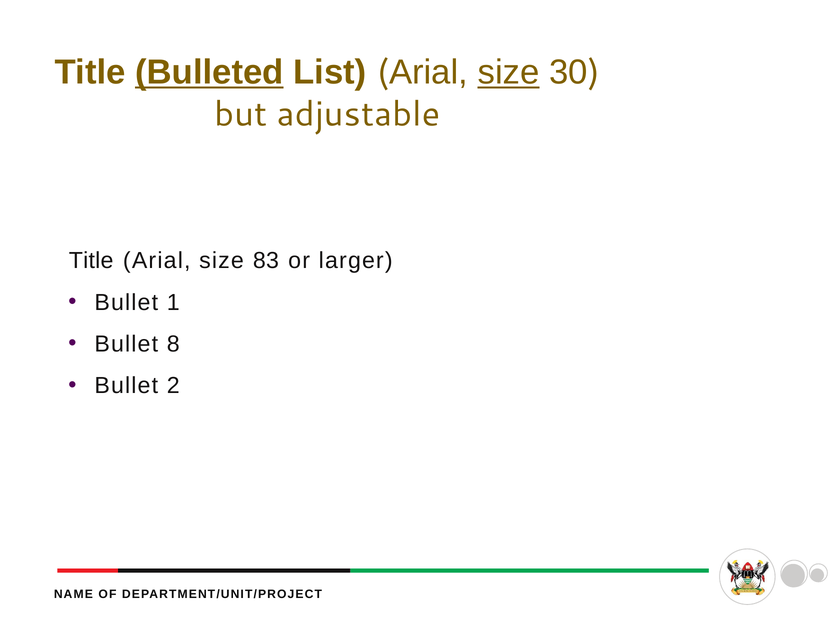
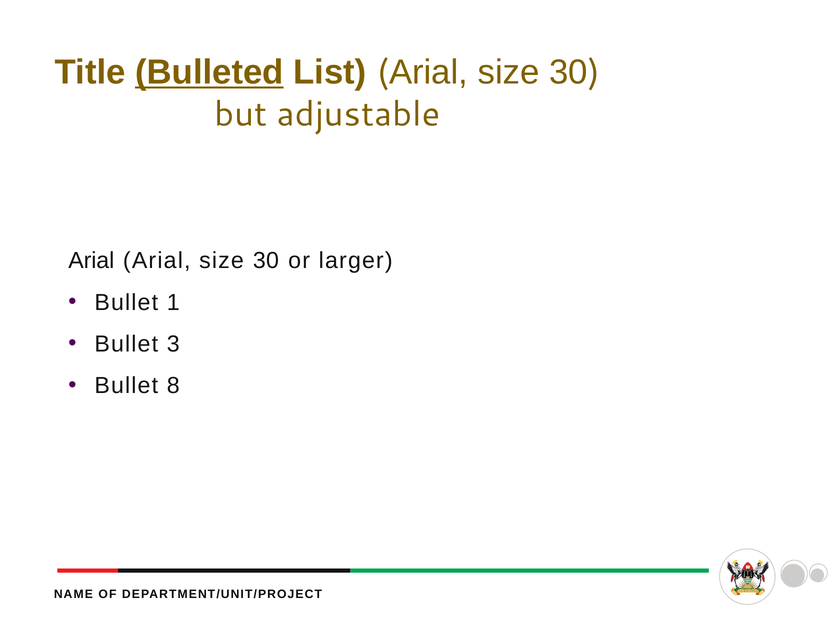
size underline: present -> none (509, 72)
Title: Title -> Arial (91, 260)
83: 83 -> 30 (266, 260)
8: 8 -> 3 (173, 344)
2: 2 -> 8 (173, 386)
